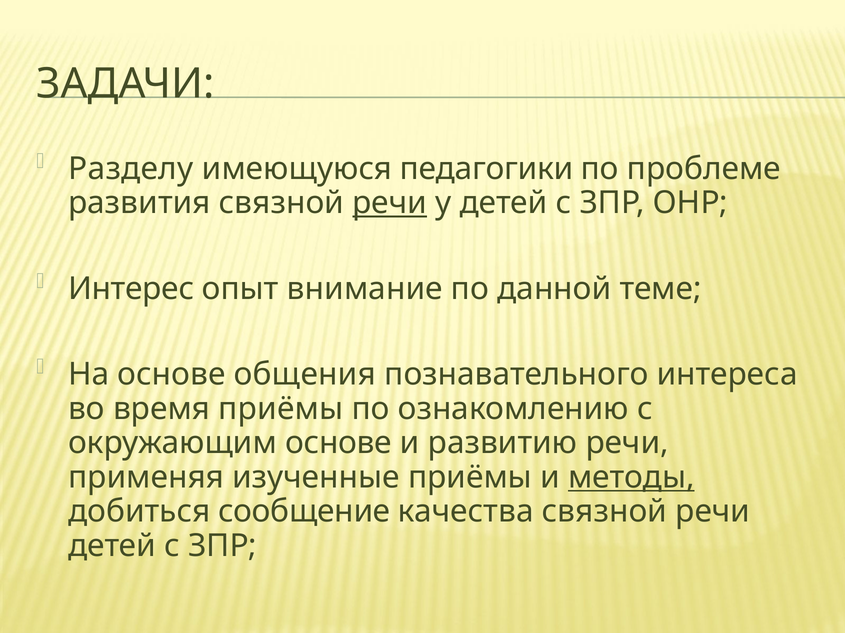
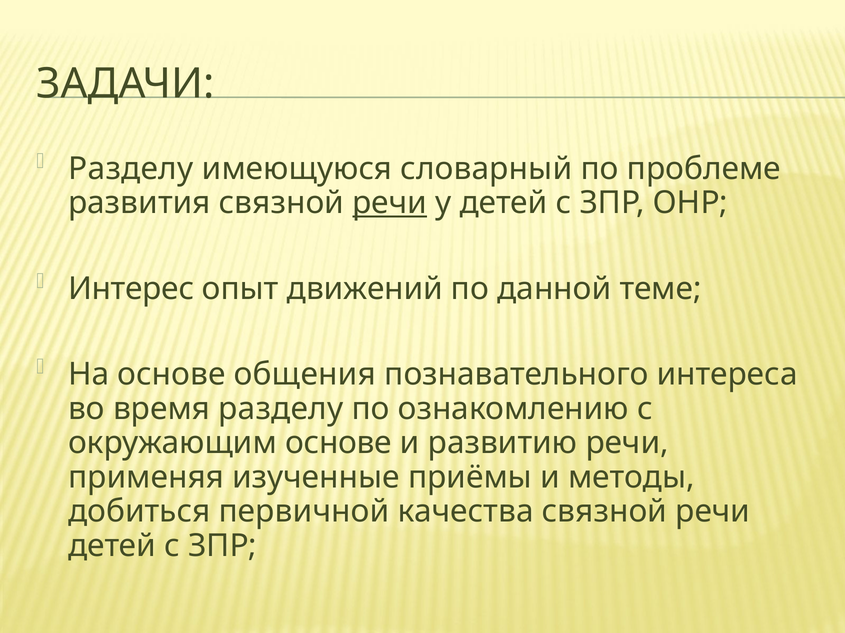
педагогики: педагогики -> словарный (486, 169)
внимание: внимание -> движений (365, 289)
время приёмы: приёмы -> разделу (281, 409)
методы underline: present -> none (631, 478)
сообщение: сообщение -> первичной (304, 512)
